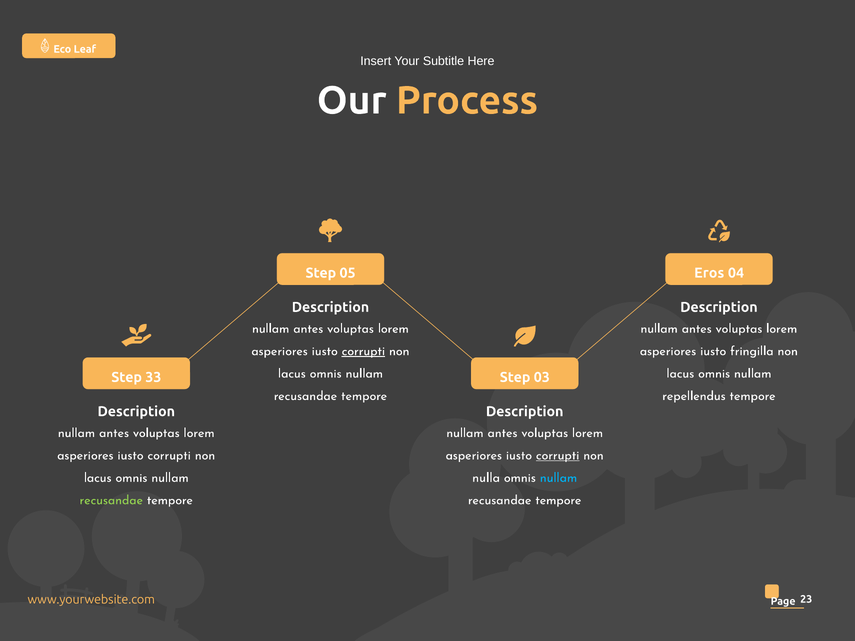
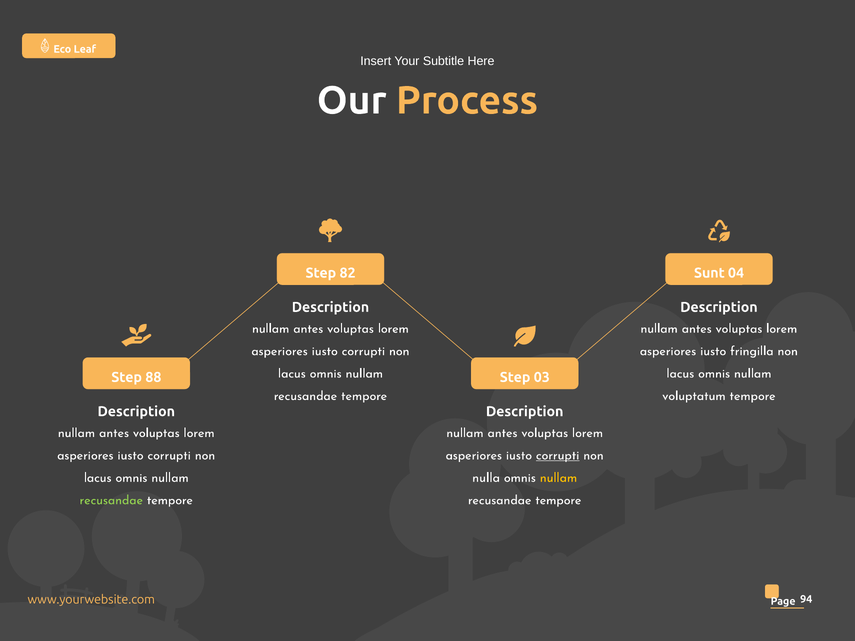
05: 05 -> 82 (348, 273)
Eros: Eros -> Sunt (709, 273)
corrupti underline: present -> none (363, 351)
33: 33 -> 88 (153, 377)
repellendus: repellendus -> voluptatum (694, 396)
nullam colour: light blue -> yellow (558, 478)
23: 23 -> 94 (806, 599)
